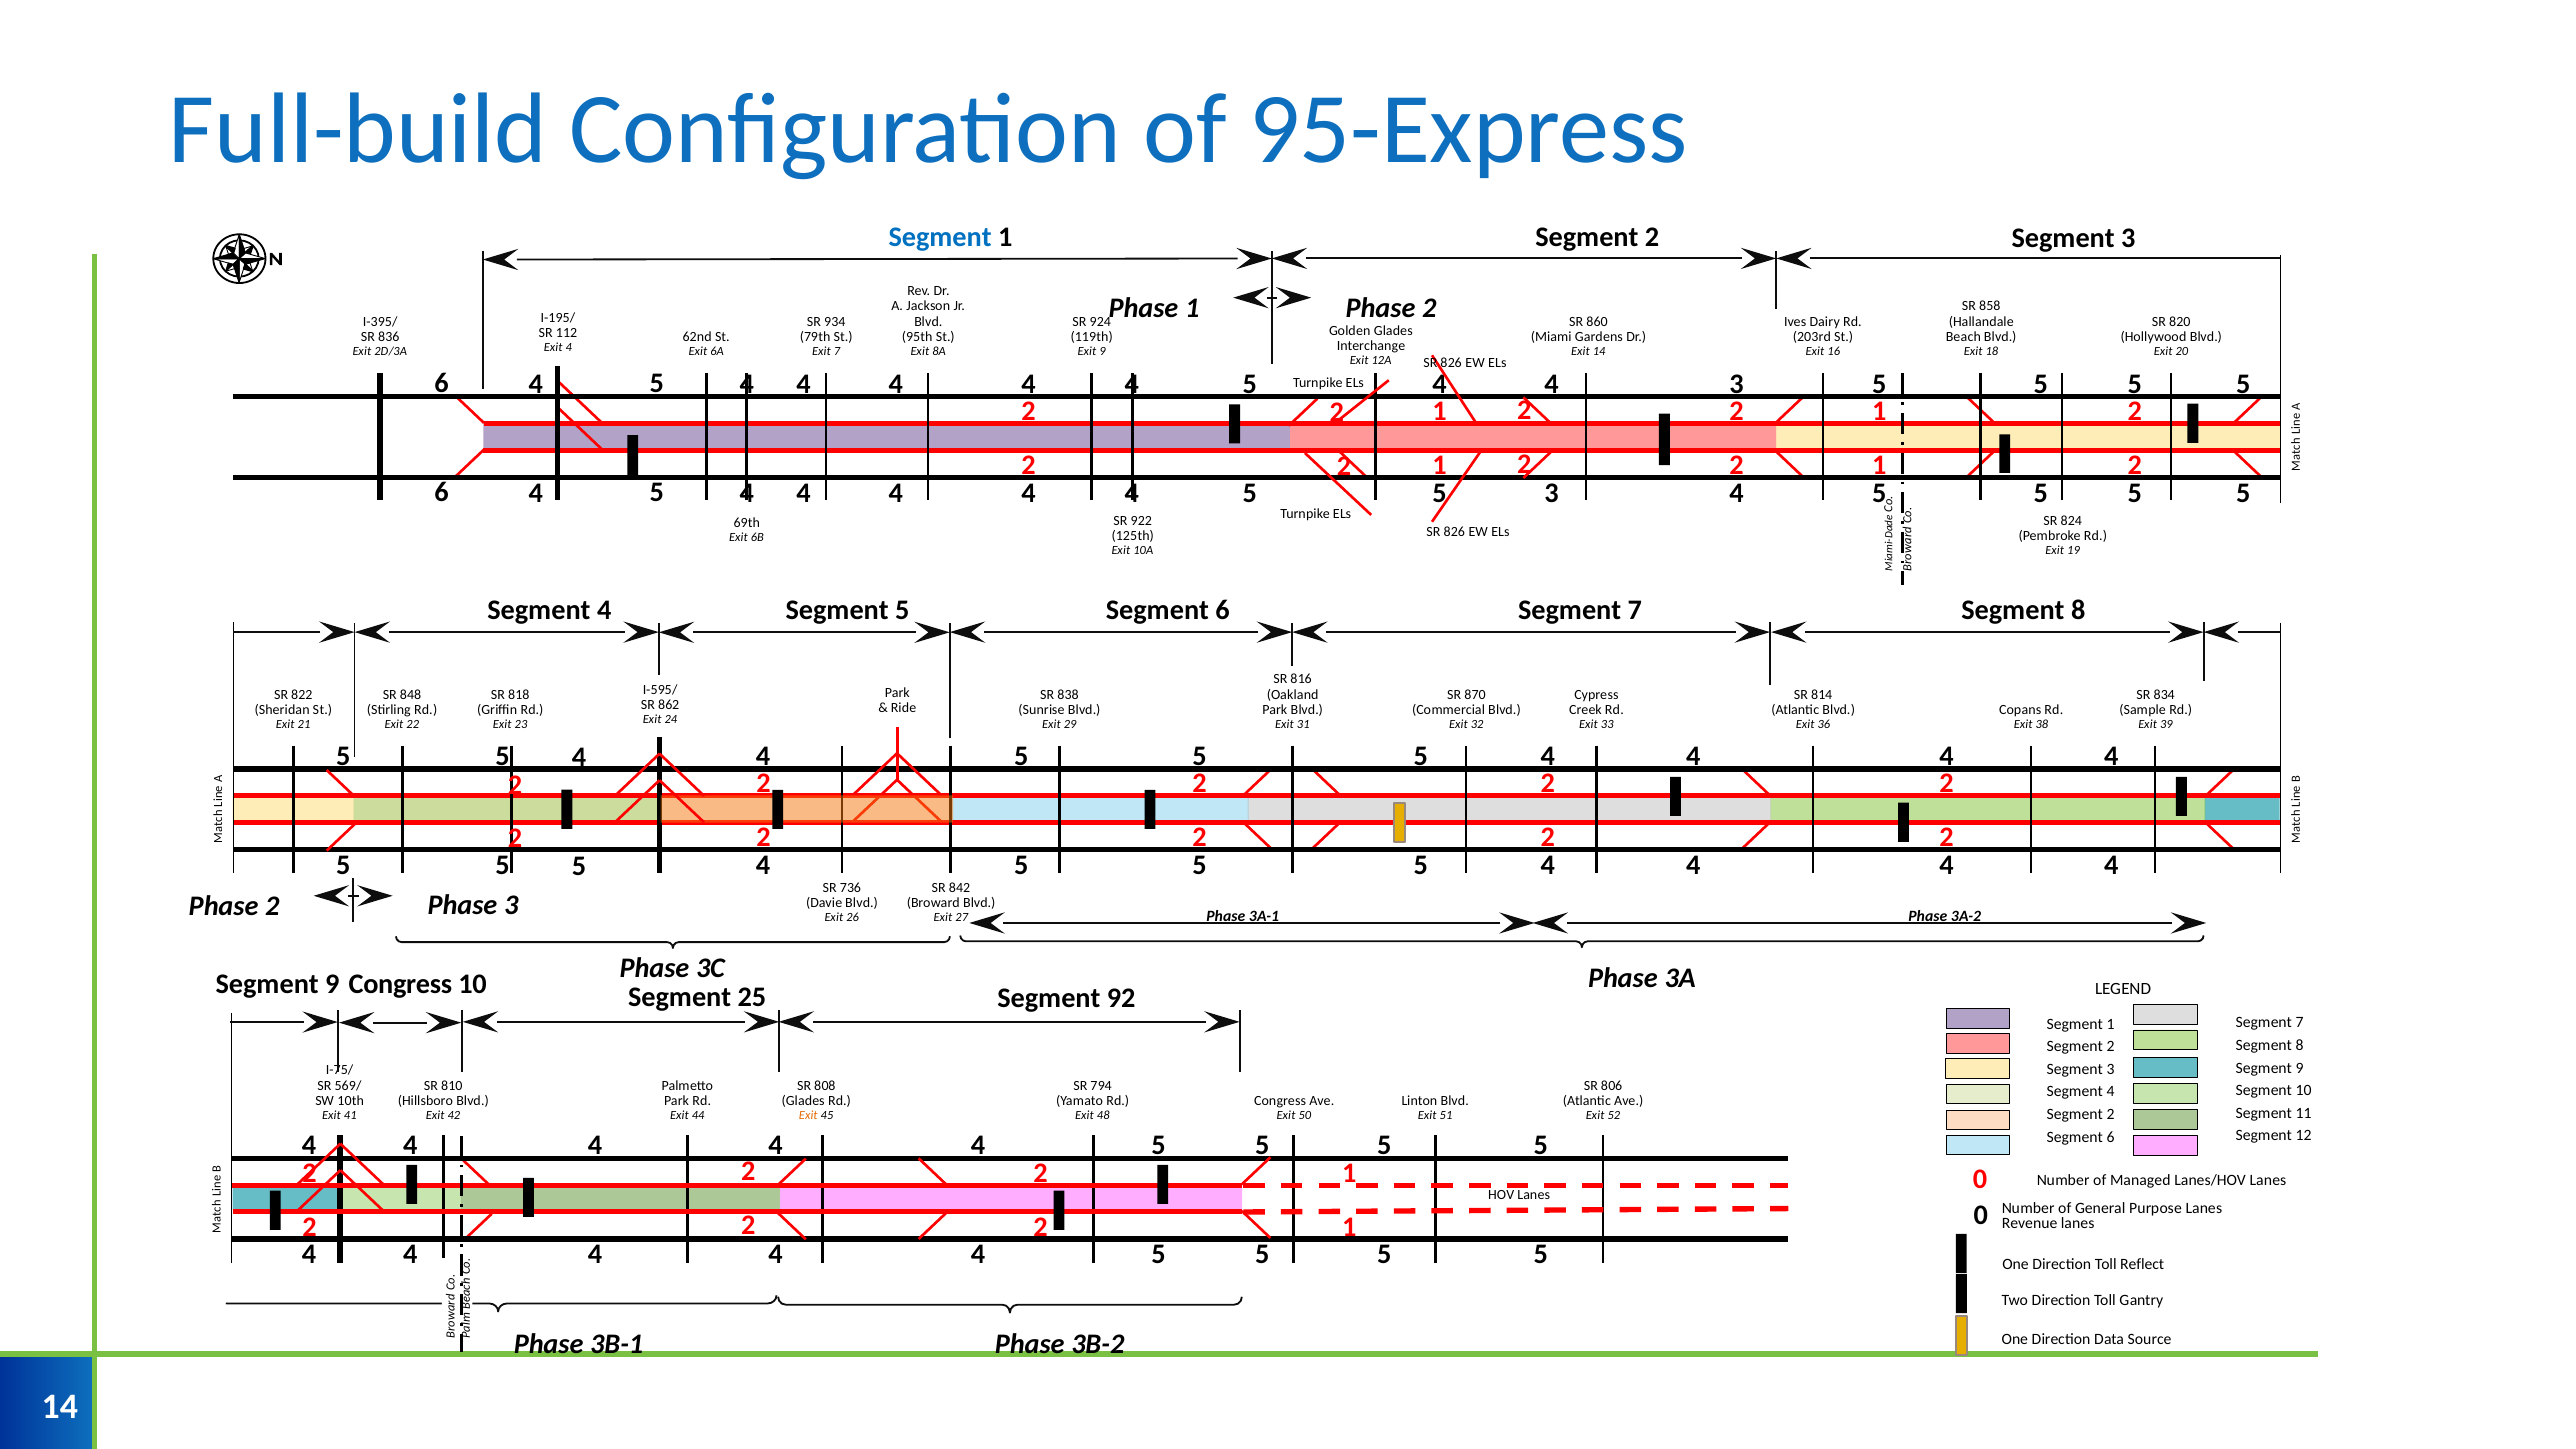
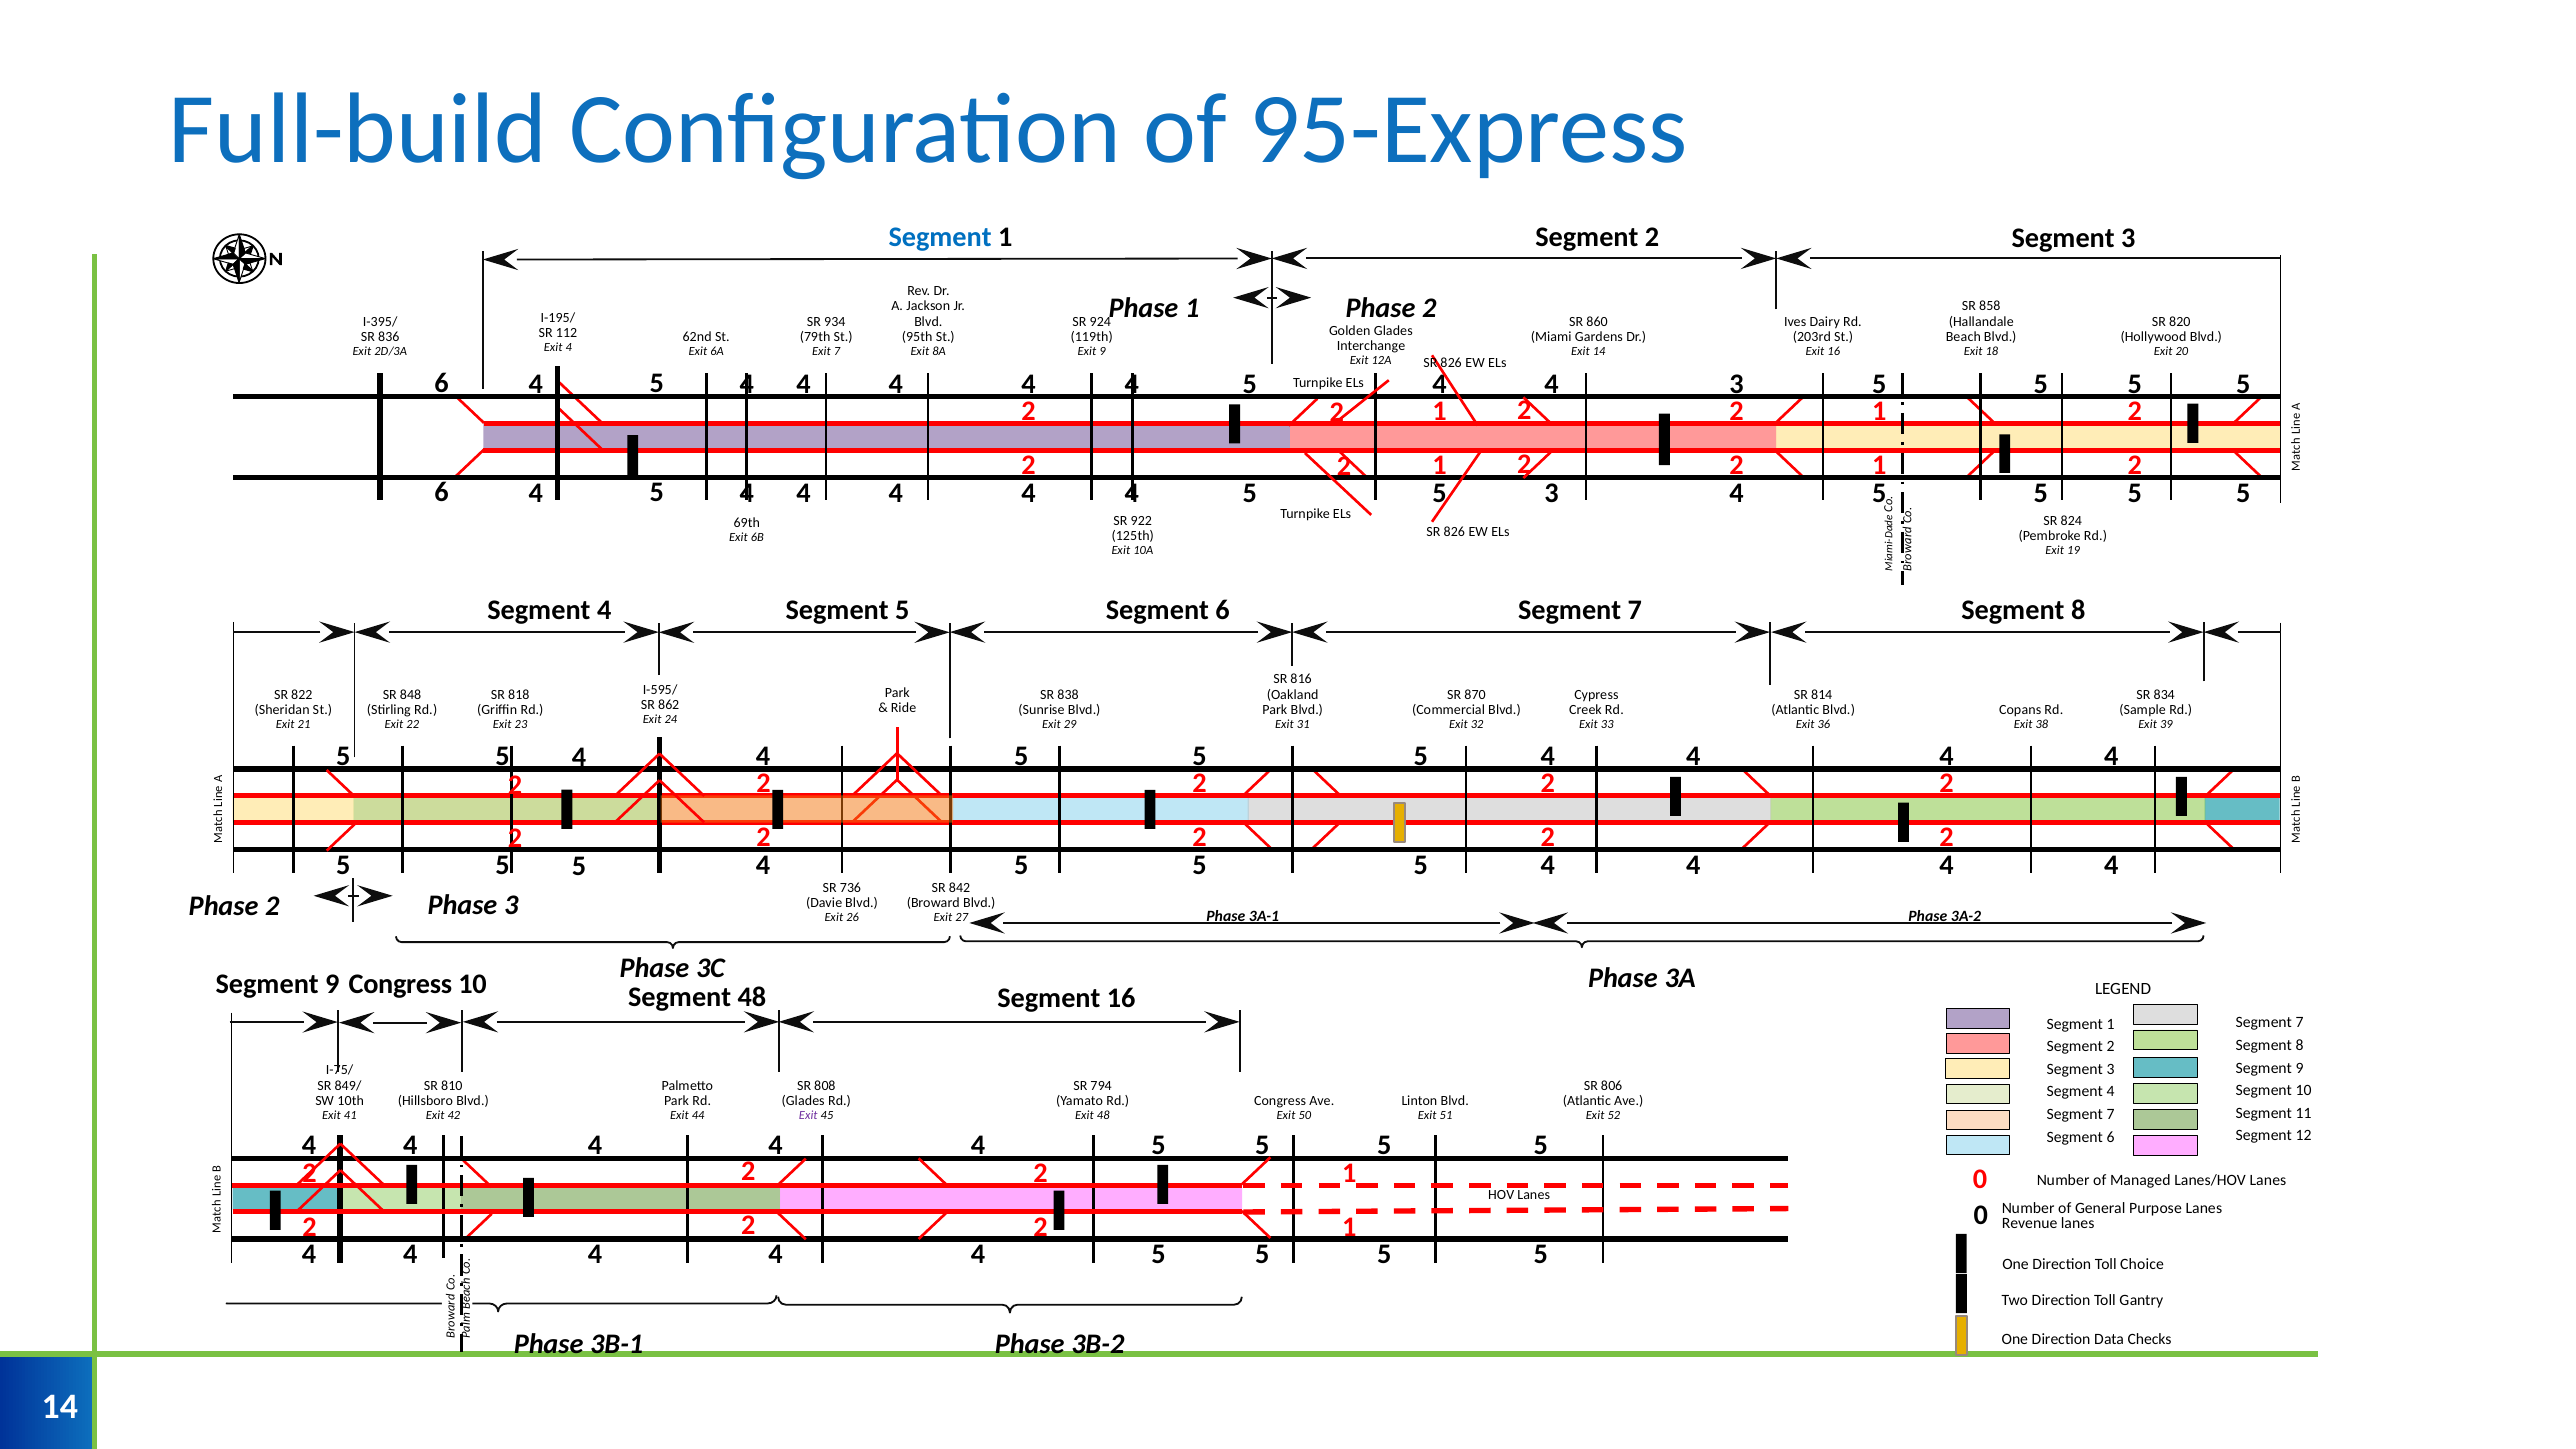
Segment 25: 25 -> 48 (752, 998)
Segment 92: 92 -> 16 (1121, 998)
569/: 569/ -> 849/ (348, 1086)
2: 2 -> 7 (2111, 1114)
Exit colour: orange -> purple (808, 1115)
Reflect: Reflect -> Choice (2142, 1265)
Source: Source -> Checks (2150, 1340)
